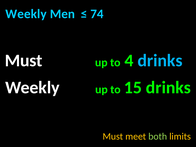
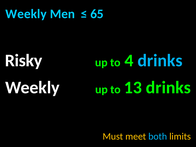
74: 74 -> 65 (97, 14)
Must: Must -> Risky (24, 60)
15: 15 -> 13 (133, 88)
both colour: light green -> light blue (158, 136)
